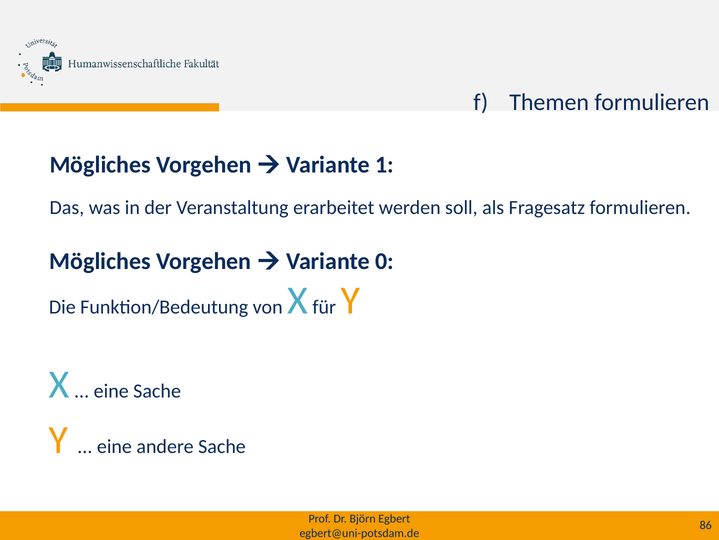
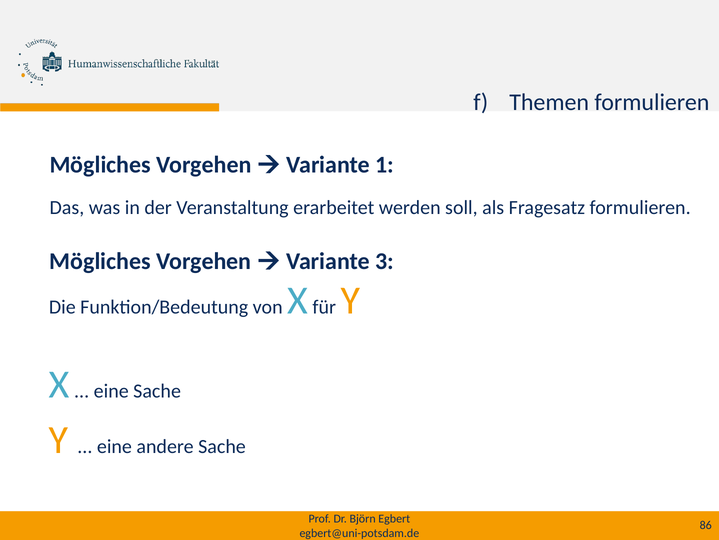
0: 0 -> 3 (385, 261)
